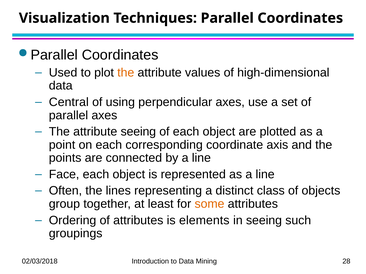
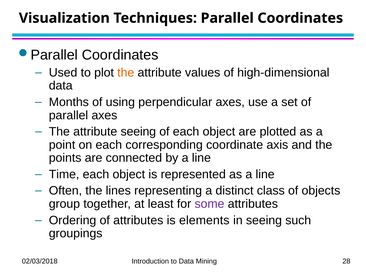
Central: Central -> Months (69, 102)
Face: Face -> Time (64, 175)
some colour: orange -> purple (209, 204)
